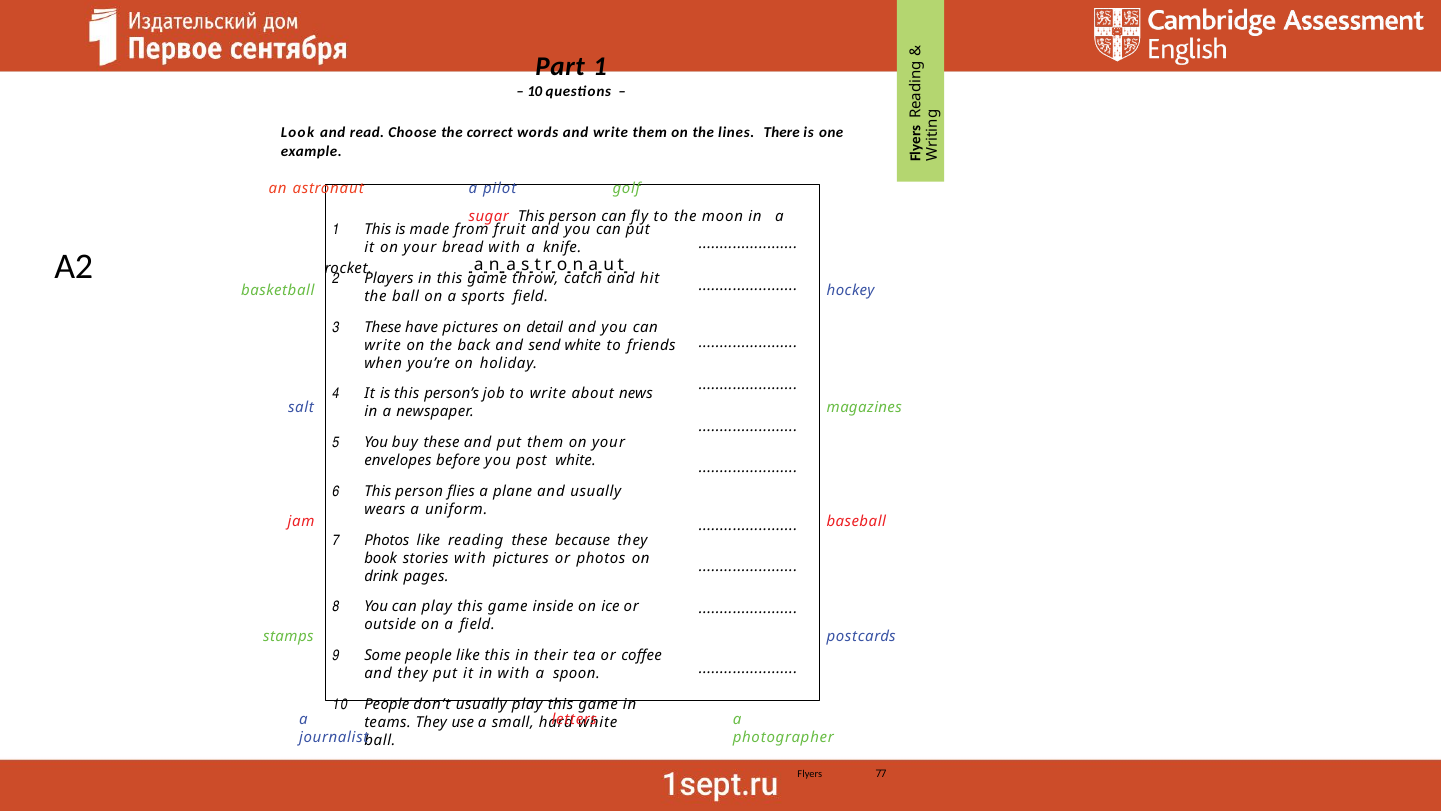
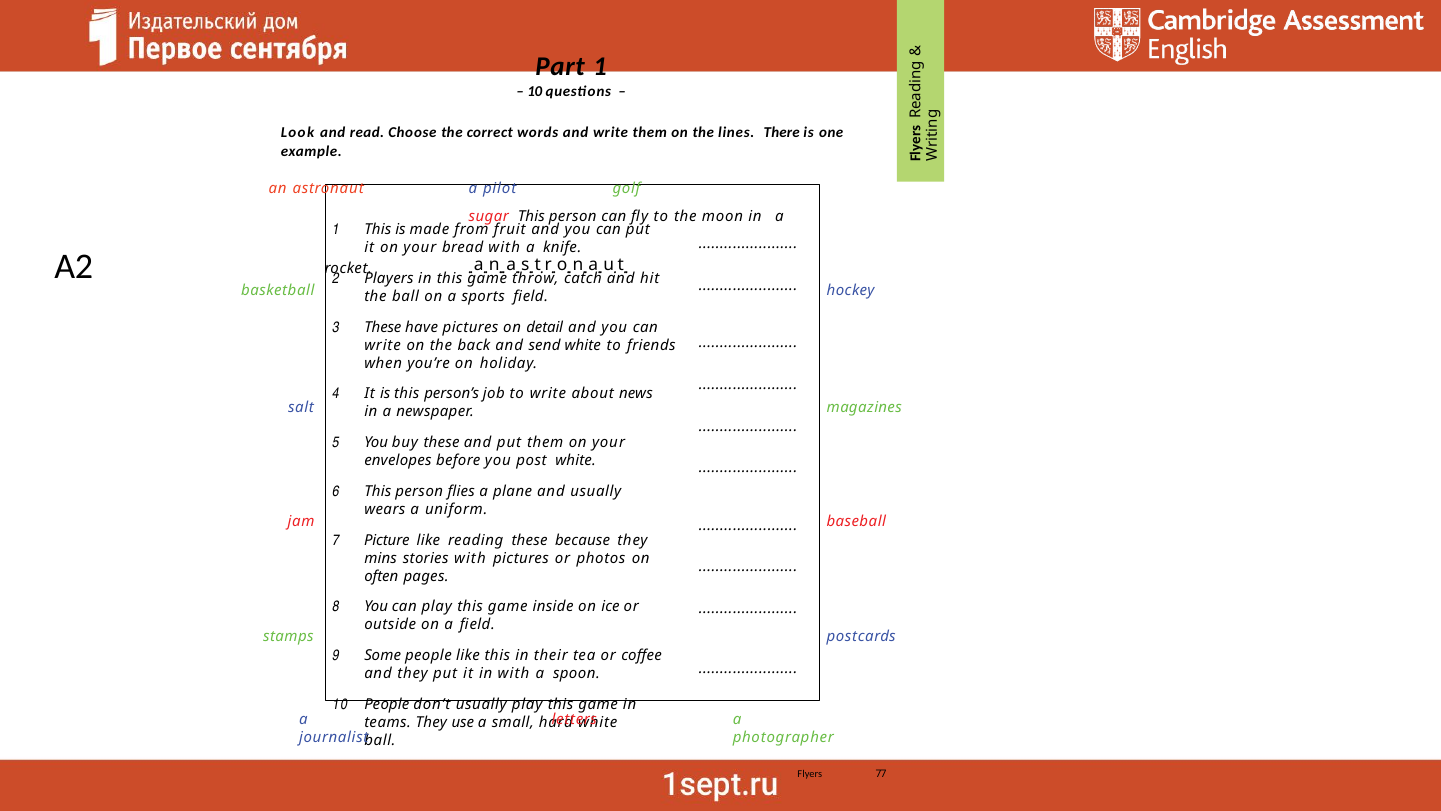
Photos: Photos -> Picture (387, 540)
book: book -> mins (381, 558)
drink: drink -> often (381, 576)
